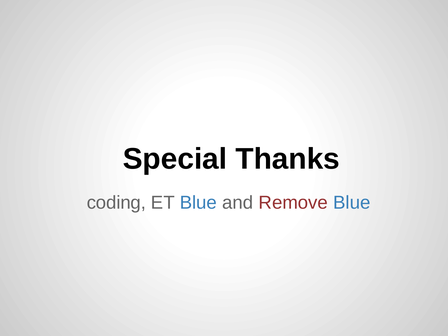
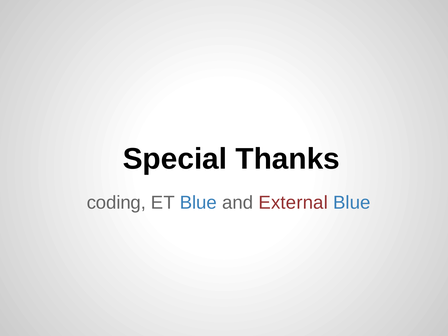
Remove: Remove -> External (293, 203)
